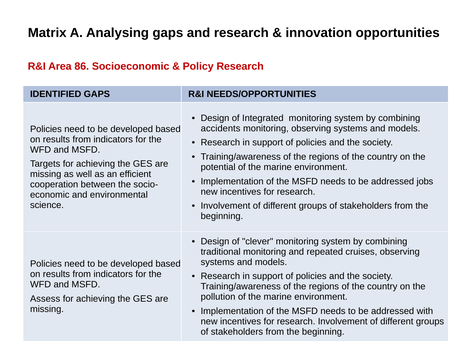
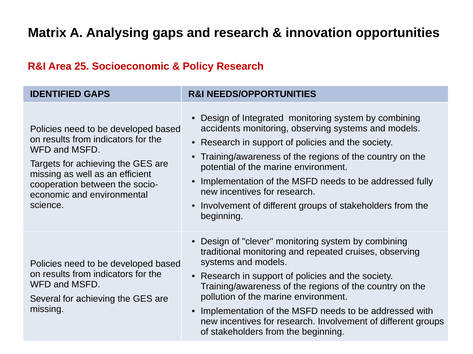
86: 86 -> 25 (82, 67)
jobs: jobs -> fully (425, 182)
Assess: Assess -> Several (45, 299)
